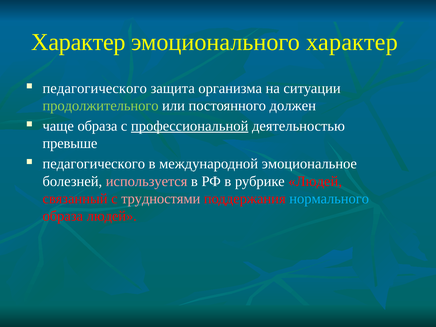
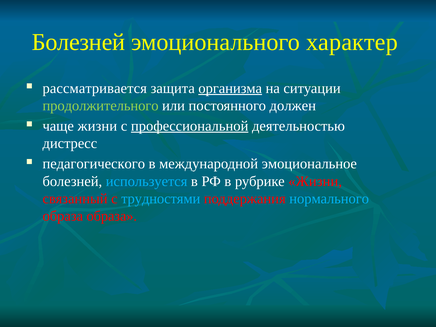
Характер: Характер -> Болезней (78, 42)
педагогического: педагогического -> рассматривается (95, 88)
организма underline: none -> present (230, 88)
чаще образа: образа -> жизни (97, 126)
превыше: превыше -> дистресс (70, 143)
используется colour: pink -> light blue (147, 181)
рубрике Людей: Людей -> Жизни (315, 181)
трудностями colour: pink -> light blue (161, 199)
образа людей: людей -> образа (112, 216)
